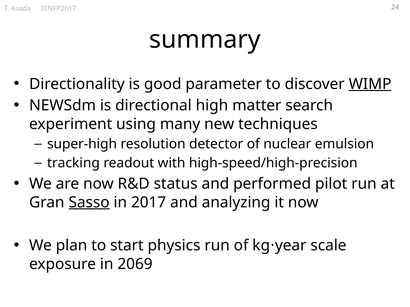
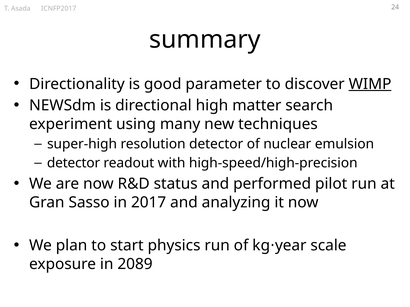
tracking: tracking -> detector (74, 163)
Sasso underline: present -> none (89, 203)
2069: 2069 -> 2089 (135, 264)
